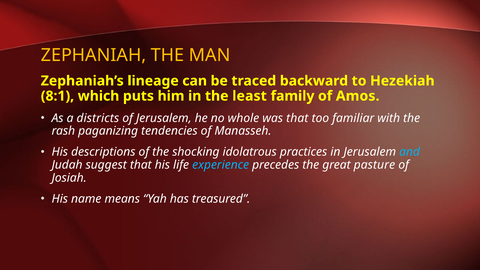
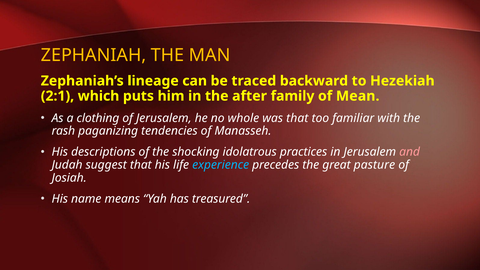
8:1: 8:1 -> 2:1 (57, 96)
least: least -> after (250, 96)
Amos: Amos -> Mean (358, 96)
districts: districts -> clothing (98, 118)
and colour: light blue -> pink (410, 152)
